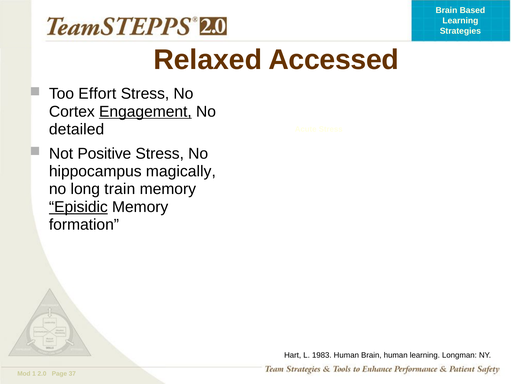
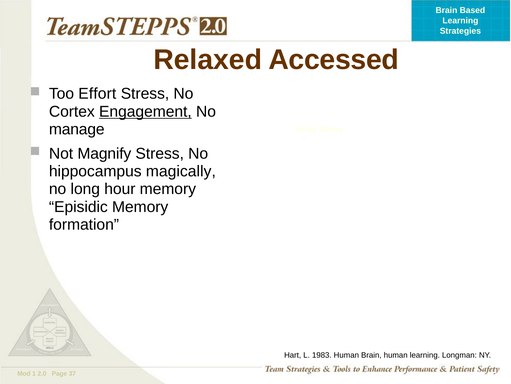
detailed: detailed -> manage (77, 129)
Positive: Positive -> Magnify (104, 153)
train: train -> hour (120, 189)
Episidic underline: present -> none (78, 207)
